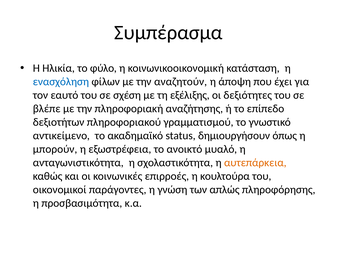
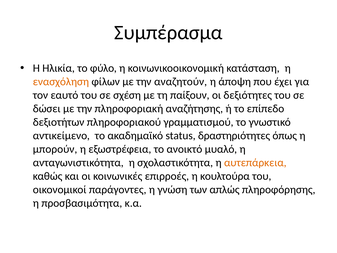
ενασχόληση colour: blue -> orange (61, 82)
εξέλιξης: εξέλιξης -> παίξουν (190, 95)
βλέπε: βλέπε -> δώσει (47, 109)
δημιουργήσουν: δημιουργήσουν -> δραστηριότητες (234, 136)
